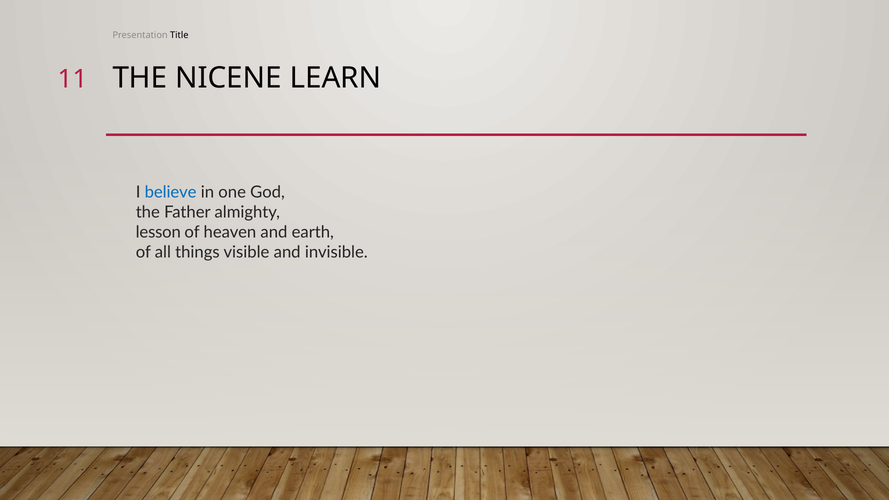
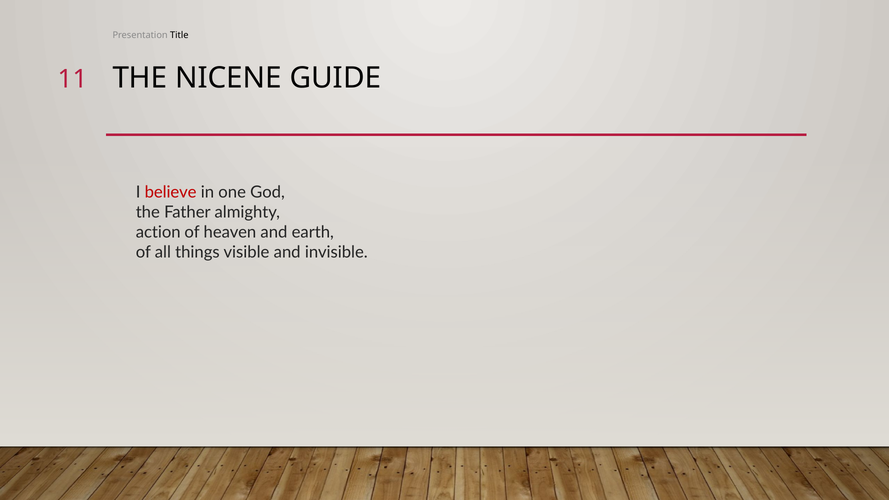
LEARN: LEARN -> GUIDE (335, 78)
believe colour: blue -> red (171, 192)
lesson: lesson -> action (158, 232)
